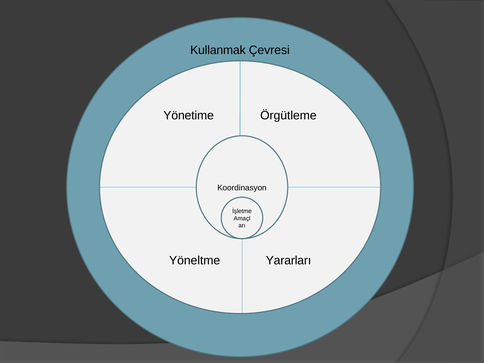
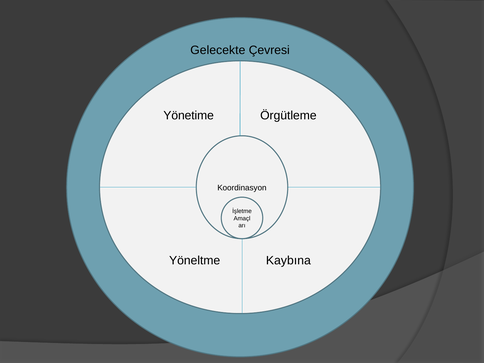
Kullanmak: Kullanmak -> Gelecekte (218, 50)
Yararları: Yararları -> Kaybına (288, 261)
